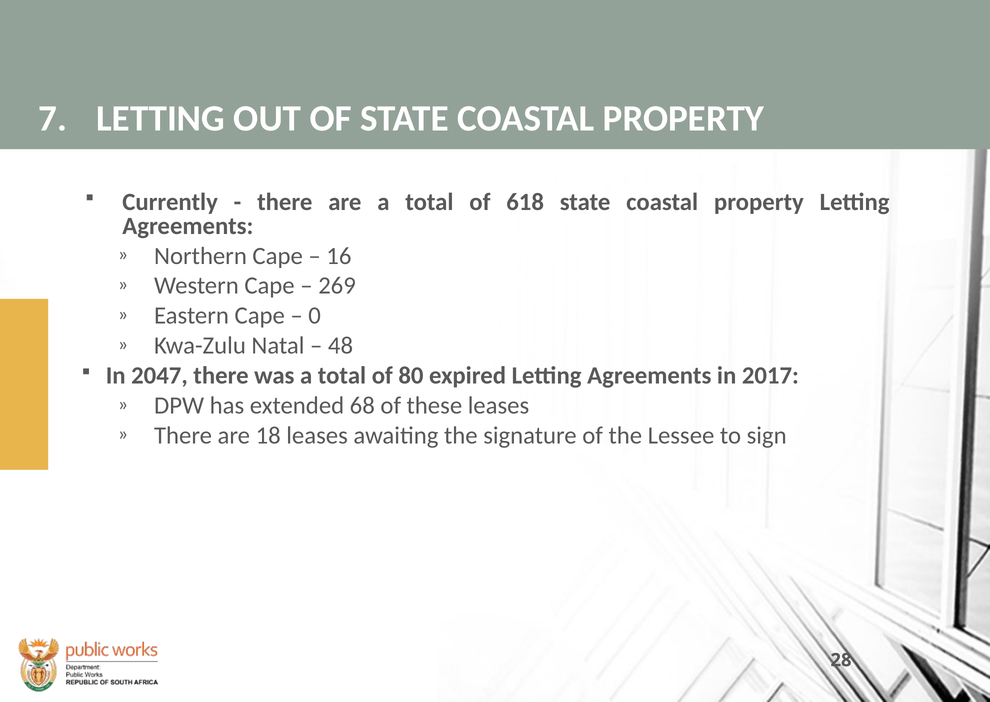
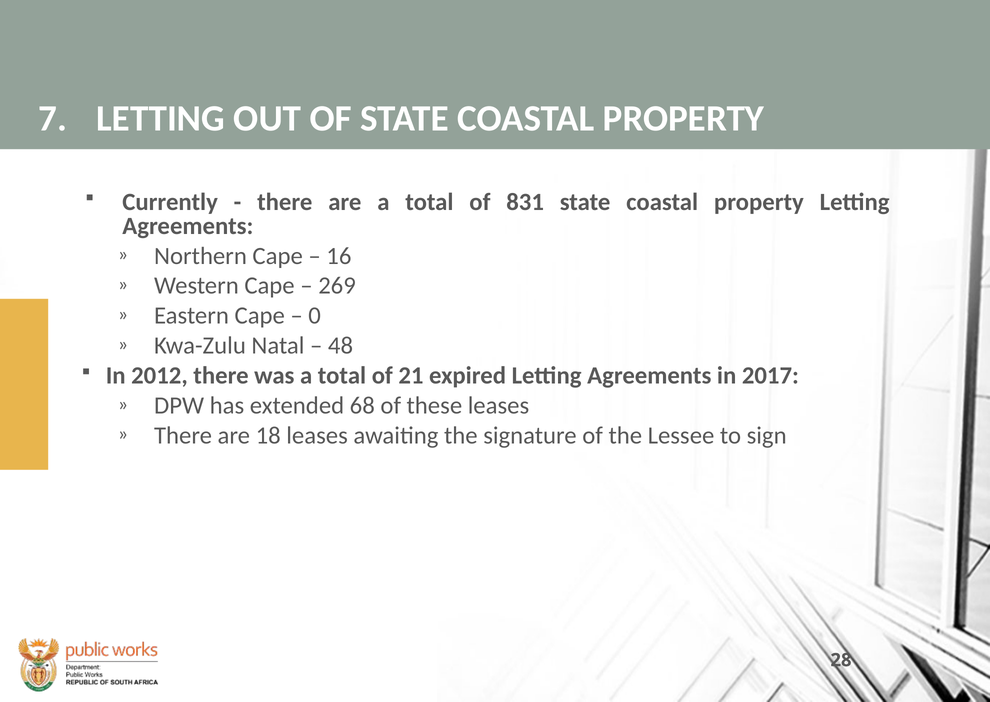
618: 618 -> 831 (525, 202)
2047: 2047 -> 2012 (159, 376)
80: 80 -> 21 (411, 376)
